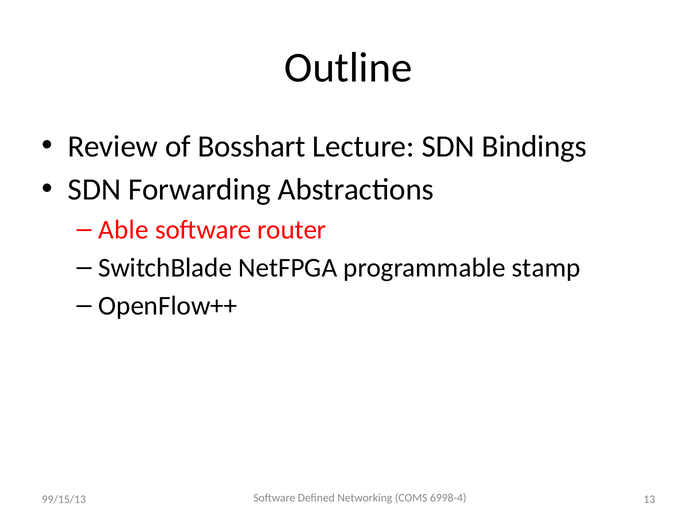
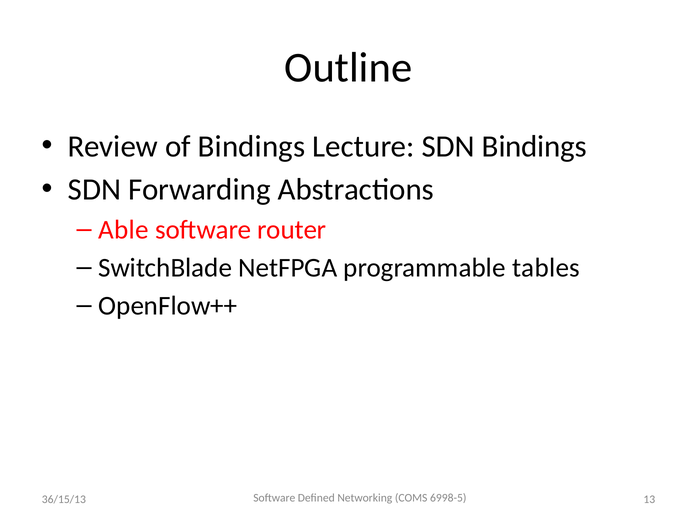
of Bosshart: Bosshart -> Bindings (252, 146)
stamp: stamp -> tables (546, 268)
6998-4: 6998-4 -> 6998-5 (448, 498)
99/15/13: 99/15/13 -> 36/15/13 (64, 499)
